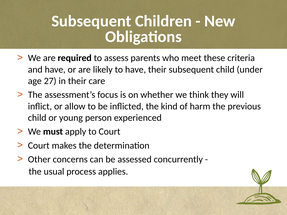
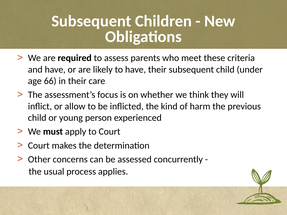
27: 27 -> 66 (50, 81)
